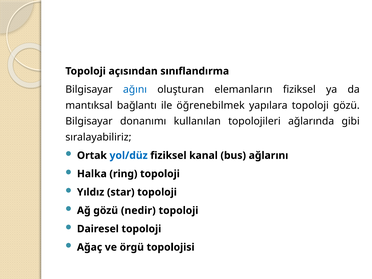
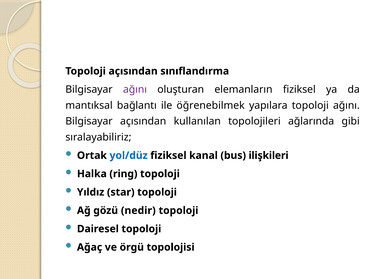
ağını colour: blue -> purple (135, 89)
topoloji gözü: gözü -> ağını (346, 105)
Bilgisayar donanımı: donanımı -> açısından (143, 121)
ağlarını: ağlarını -> ilişkileri (269, 155)
